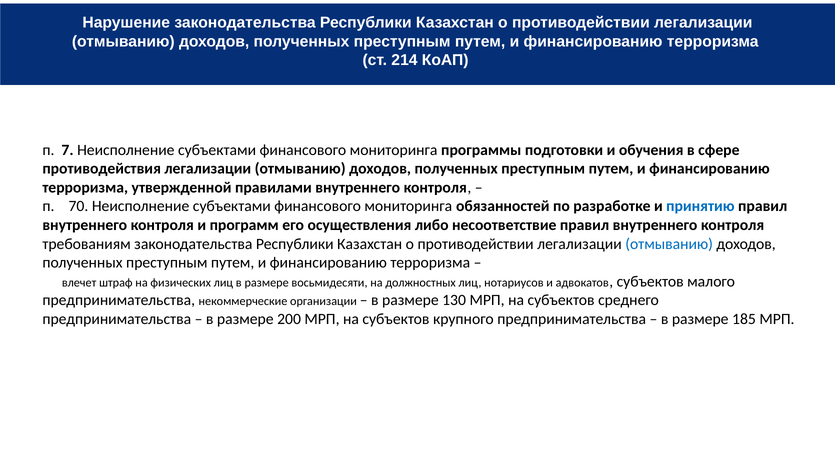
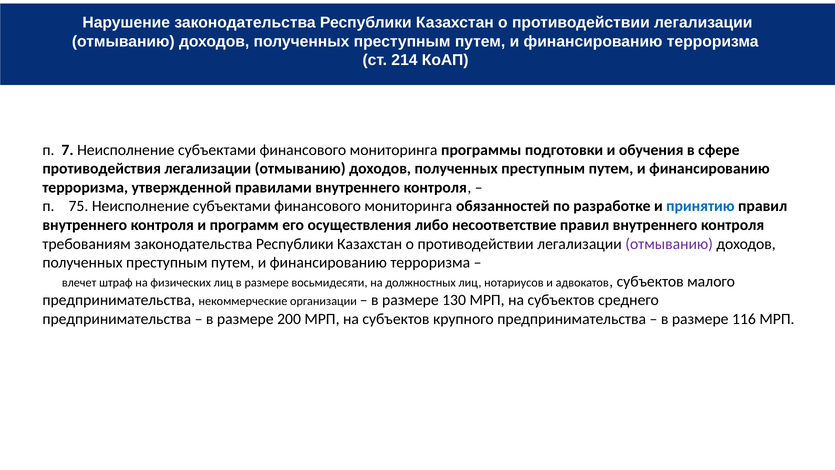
70: 70 -> 75 (78, 206)
отмыванию colour: blue -> purple (669, 244)
185: 185 -> 116 (744, 319)
